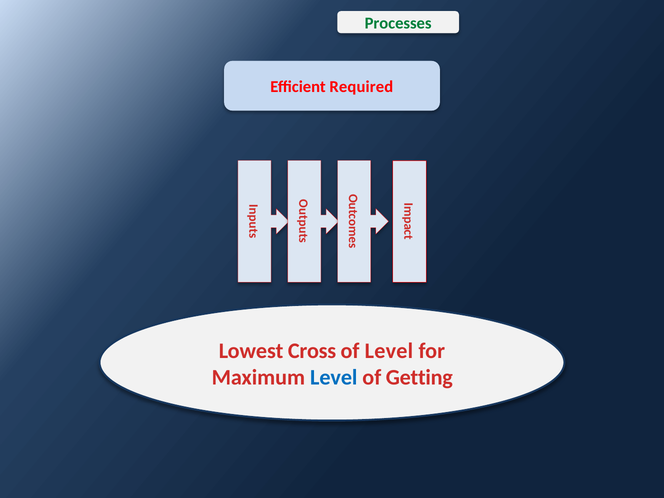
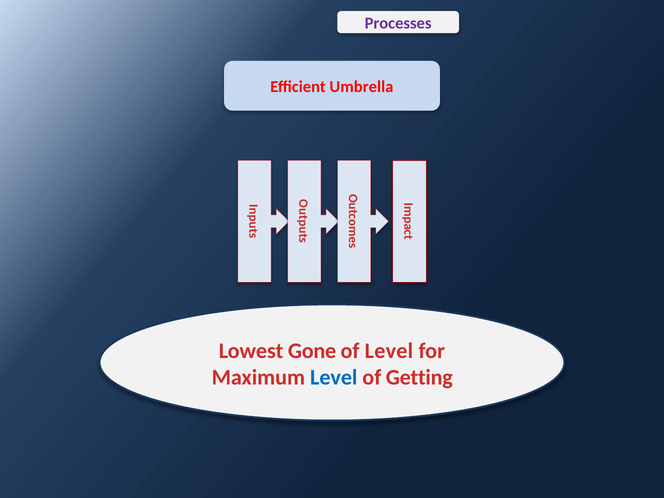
Processes colour: green -> purple (398, 23)
Required: Required -> Umbrella (361, 87)
Cross: Cross -> Gone (312, 351)
